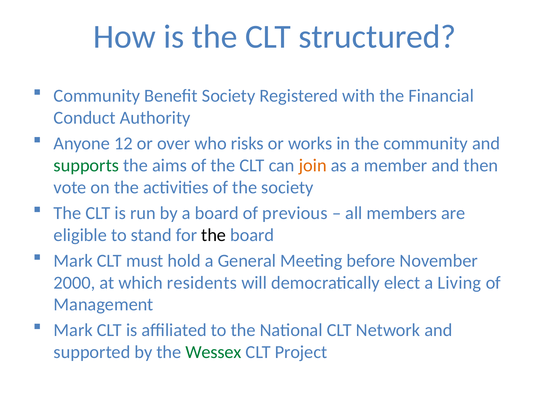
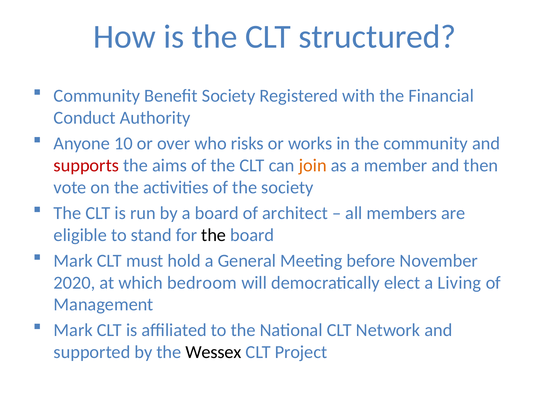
12: 12 -> 10 (123, 144)
supports colour: green -> red (86, 166)
previous: previous -> architect (295, 213)
2000: 2000 -> 2020 (74, 283)
residents: residents -> bedroom (202, 283)
Wessex colour: green -> black (214, 353)
